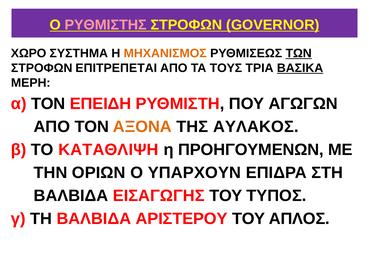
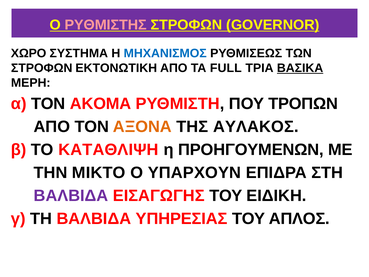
ΜΗΧΑΝΙΣΜΟΣ colour: orange -> blue (165, 53)
ΤΩΝ underline: present -> none (299, 53)
ΕΠΙΤΡΕΠΕΤΑΙ: ΕΠΙΤΡΕΠΕΤΑΙ -> ΕΚΤΟΝΩΤΙΚΗ (116, 68)
ΤΟΥΣ: ΤΟΥΣ -> FULL (226, 68)
ΕΠΕΙΔΗ: ΕΠΕΙΔΗ -> ΑΚΟΜΑ (101, 104)
ΑΓΩΓΩΝ: ΑΓΩΓΩΝ -> ΤΡΟΠΩΝ (303, 104)
ΟΡΙΩΝ: ΟΡΙΩΝ -> ΜΙΚΤΟ (99, 173)
ΒΑΛΒΙΔΑ colour: black -> purple (71, 196)
ΤΥΠΟΣ: ΤΥΠΟΣ -> ΕΙΔΙΚΗ (276, 196)
ΑΡΙΣΤΕΡΟΥ: ΑΡΙΣΤΕΡΟΥ -> ΥΠΗΡΕΣΙΑΣ (182, 218)
